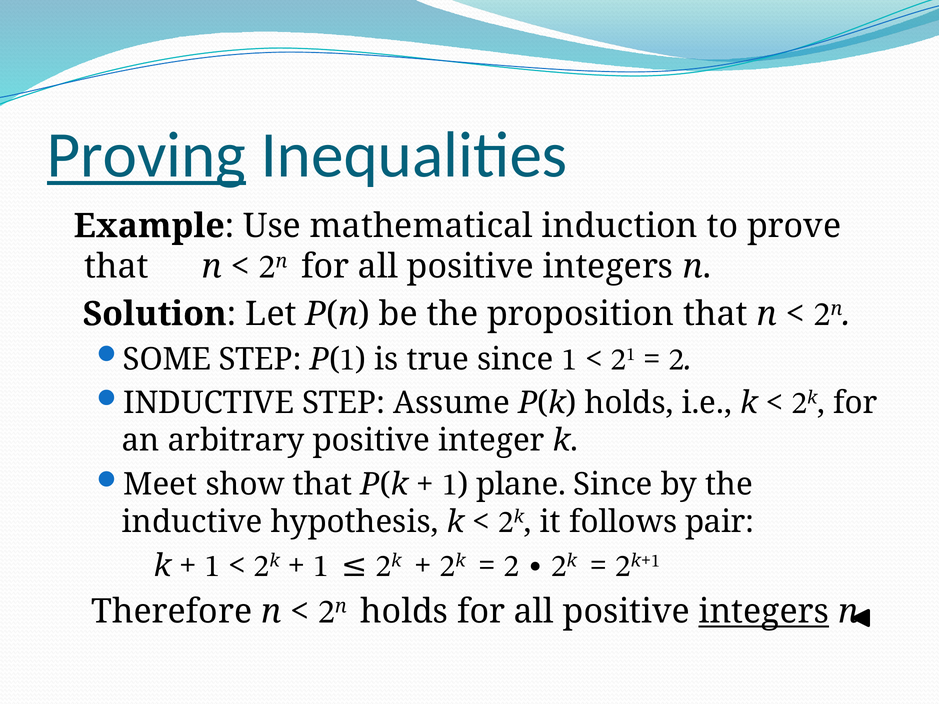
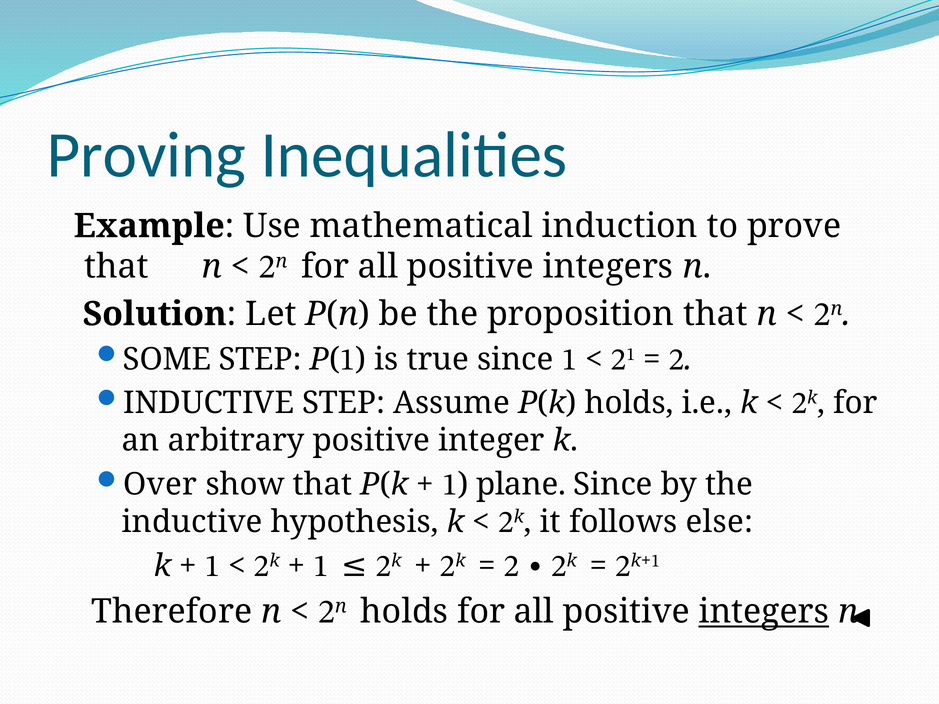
Proving underline: present -> none (146, 155)
Meet: Meet -> Over (160, 485)
pair: pair -> else (719, 522)
